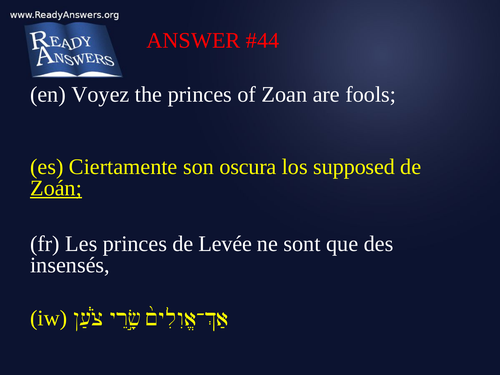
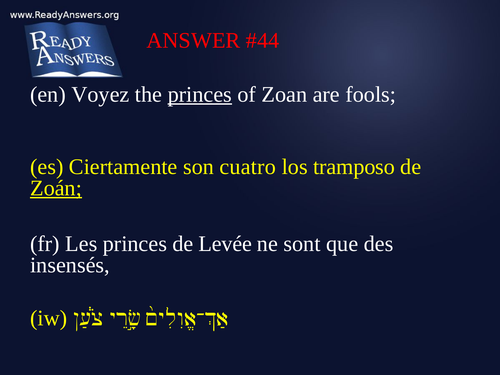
princes underline: none -> present (200, 94)
oscura: oscura -> cuatro (248, 167)
supposed: supposed -> tramposo (354, 167)
